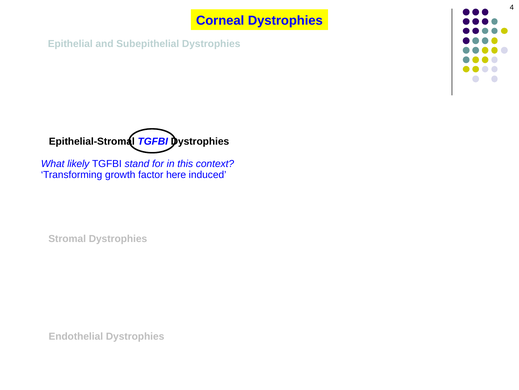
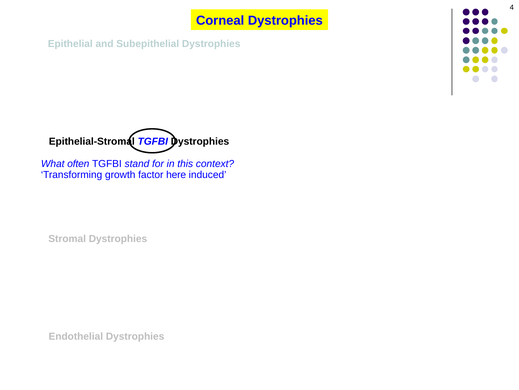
likely: likely -> often (78, 164)
